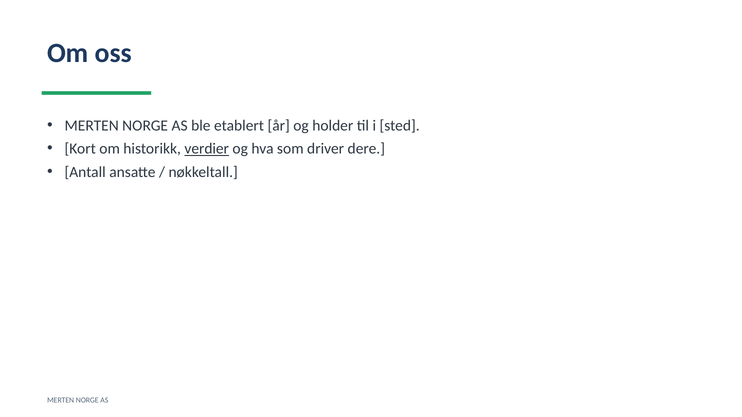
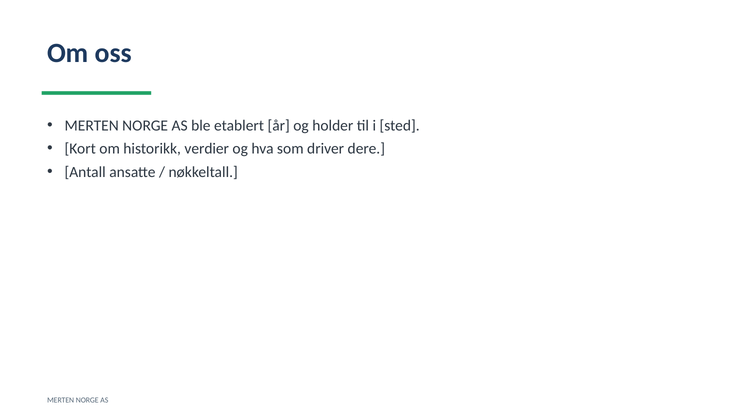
verdier underline: present -> none (207, 149)
